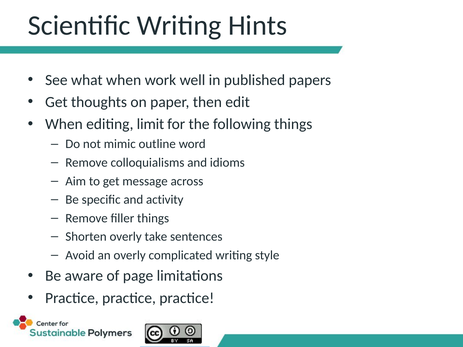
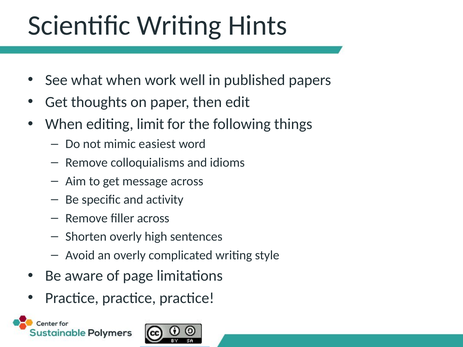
outline: outline -> easiest (157, 144)
filler things: things -> across (153, 218)
take: take -> high (156, 237)
